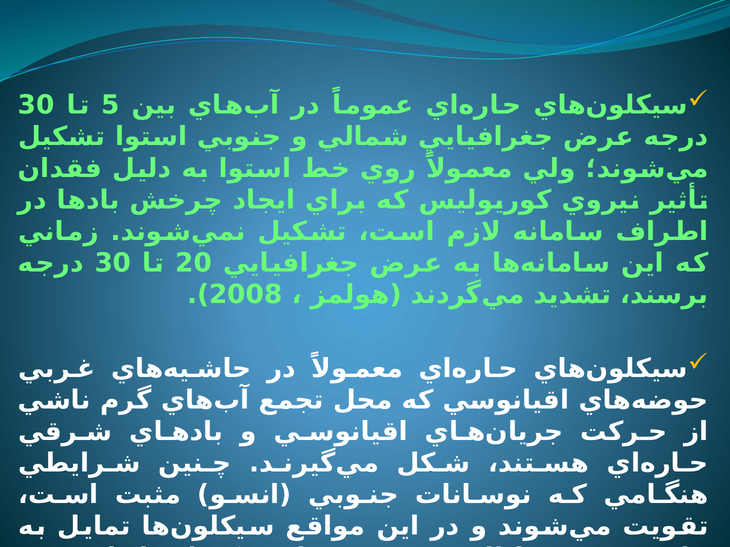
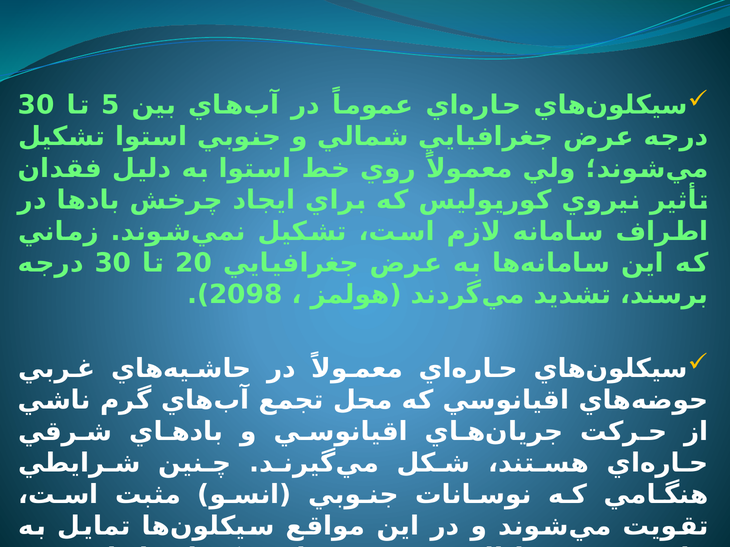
2008: 2008 -> 2098 (246, 295)
